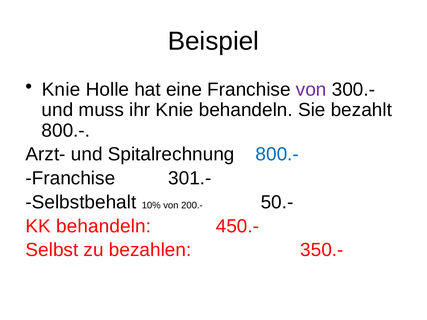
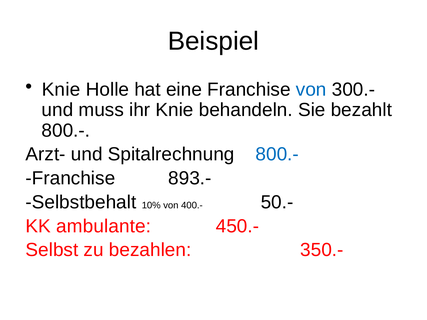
von colour: purple -> blue (311, 90)
301.-: 301.- -> 893.- (190, 178)
200.-: 200.- -> 400.- (192, 205)
KK behandeln: behandeln -> ambulante (104, 226)
